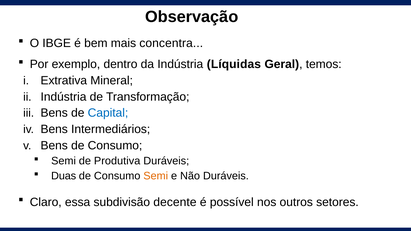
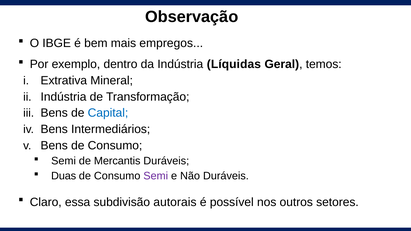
concentra: concentra -> empregos (171, 43)
Produtiva: Produtiva -> Mercantis (117, 161)
Semi colour: orange -> purple (156, 176)
decente: decente -> autorais (175, 202)
